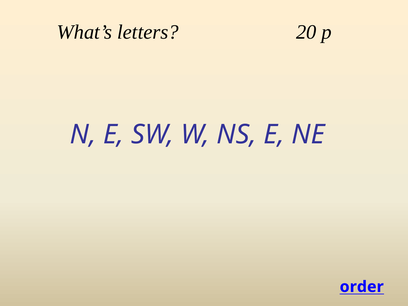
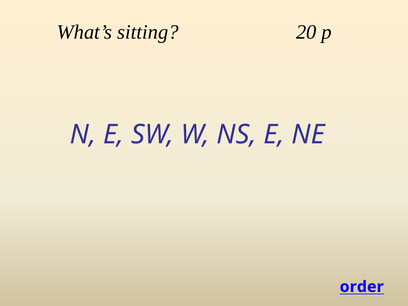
letters: letters -> sitting (148, 32)
